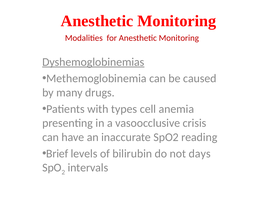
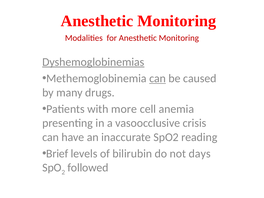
can underline: none -> present (158, 78)
types: types -> more (124, 109)
intervals: intervals -> followed (88, 168)
